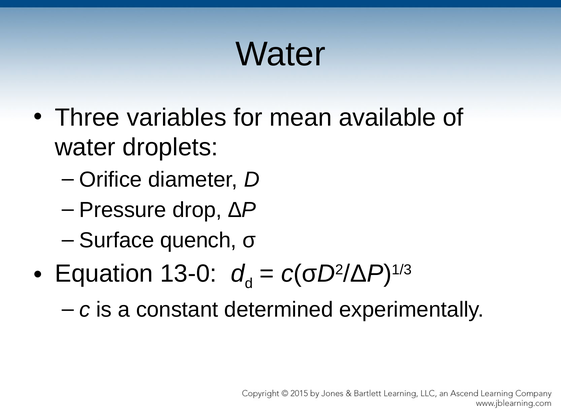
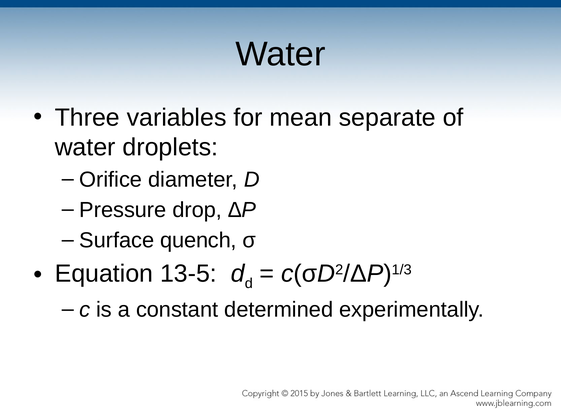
available: available -> separate (387, 118)
13-0: 13-0 -> 13-5 (188, 274)
